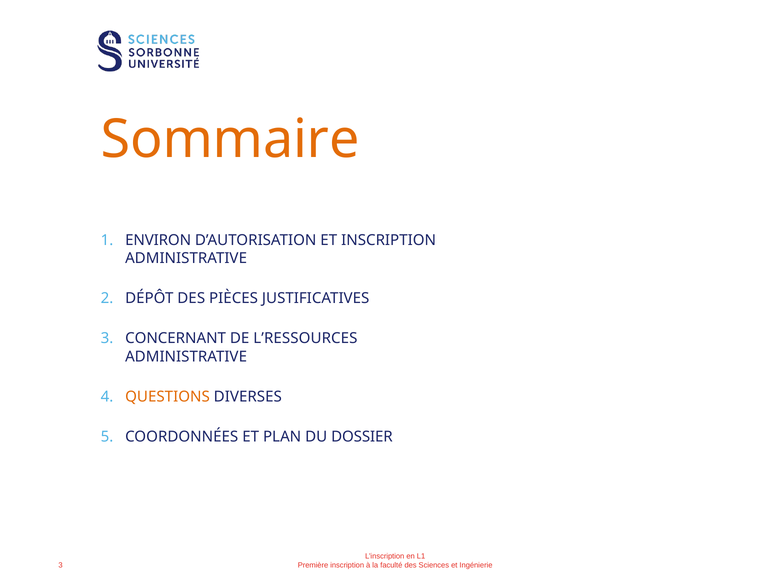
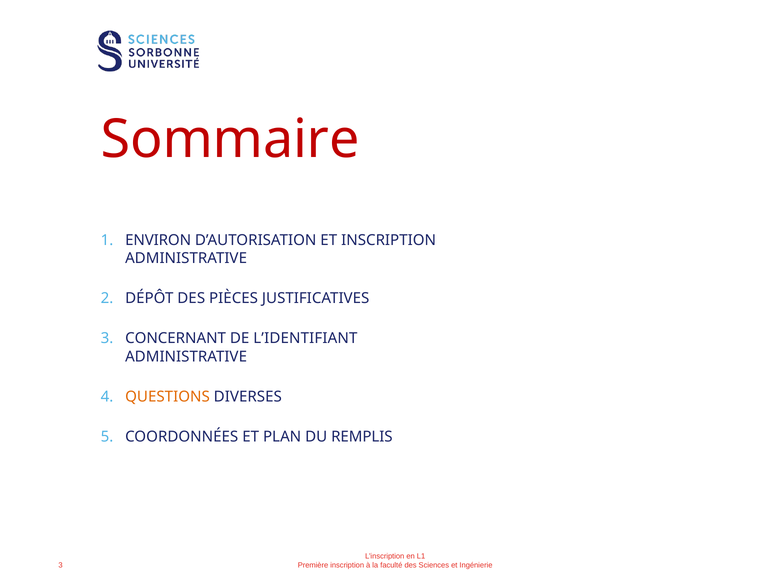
Sommaire colour: orange -> red (230, 139)
L’RESSOURCES: L’RESSOURCES -> L’IDENTIFIANT (305, 338)
DOSSIER: DOSSIER -> REMPLIS (362, 437)
